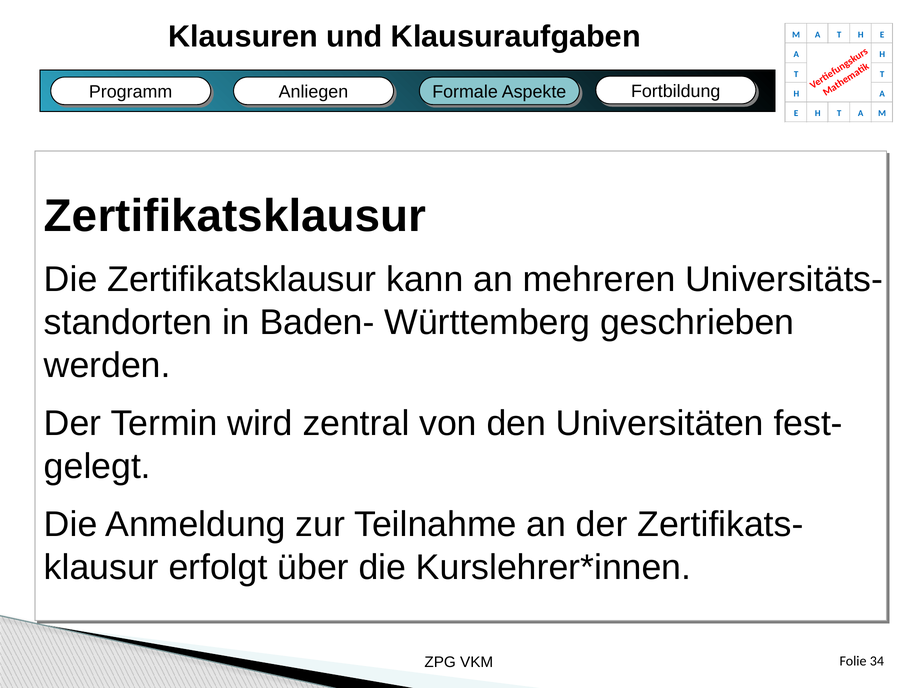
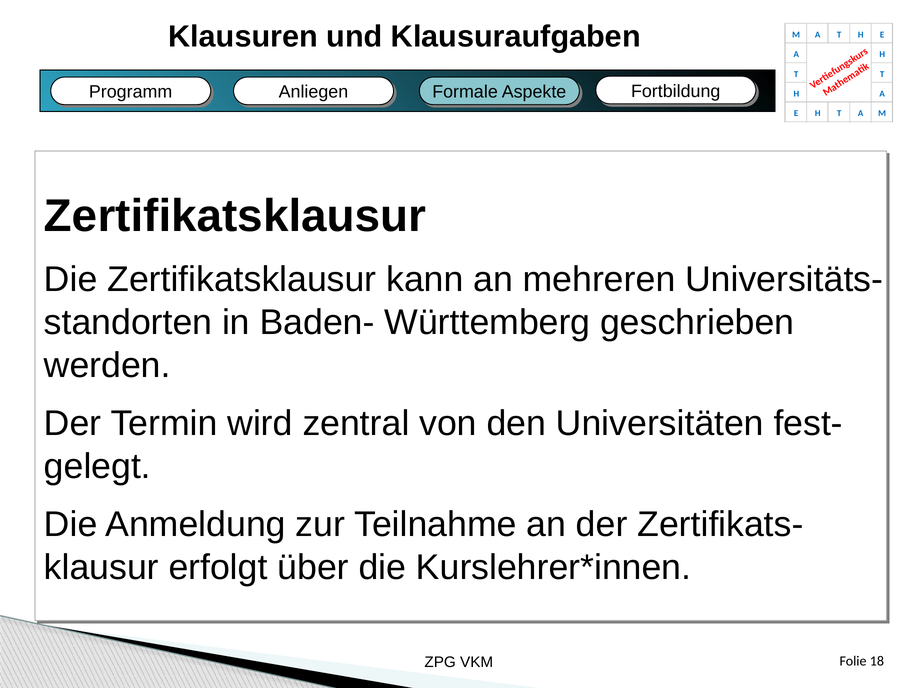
34: 34 -> 18 (877, 662)
